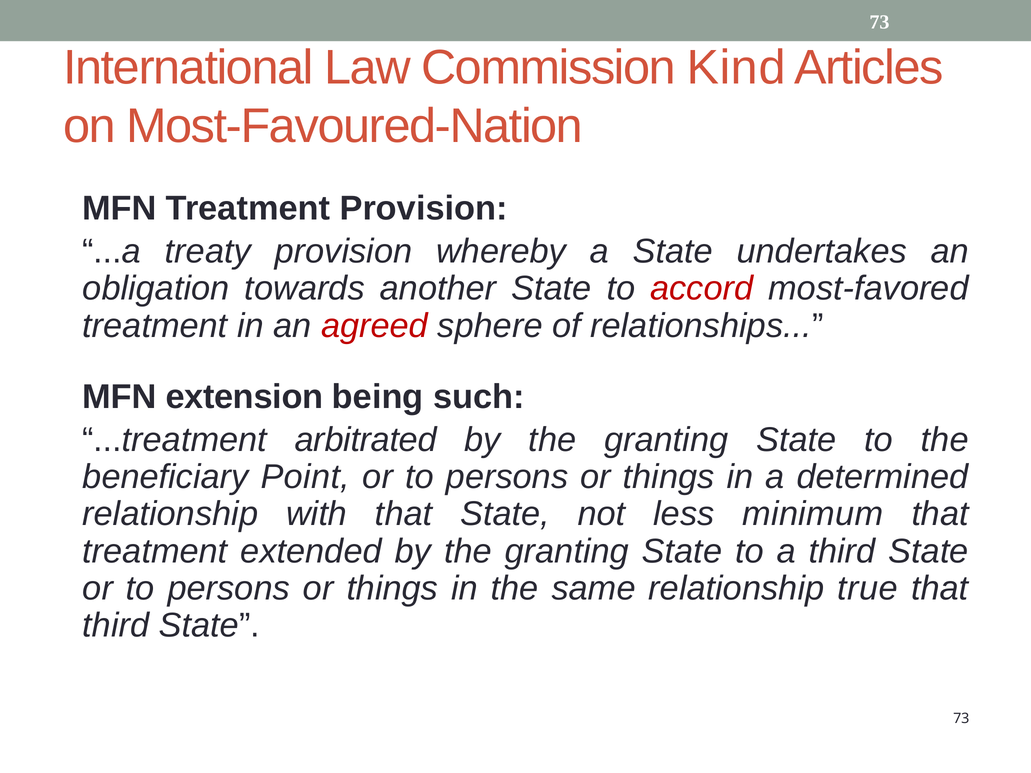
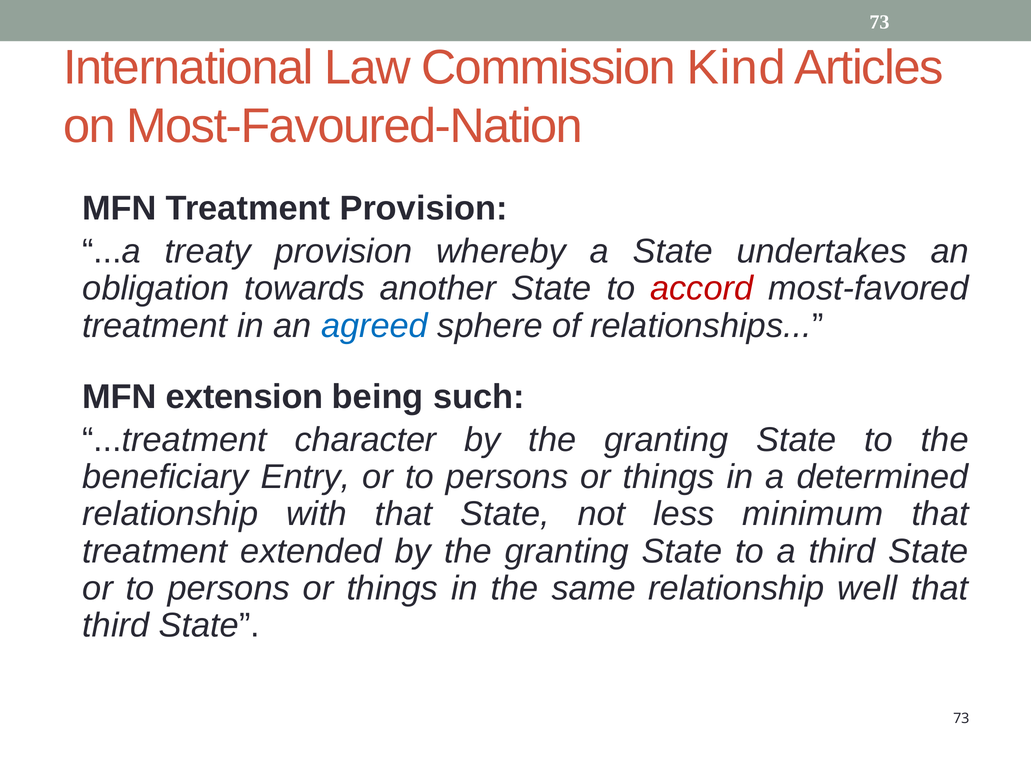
agreed colour: red -> blue (375, 326)
arbitrated: arbitrated -> character (366, 440)
Point: Point -> Entry (305, 477)
true: true -> well (868, 588)
